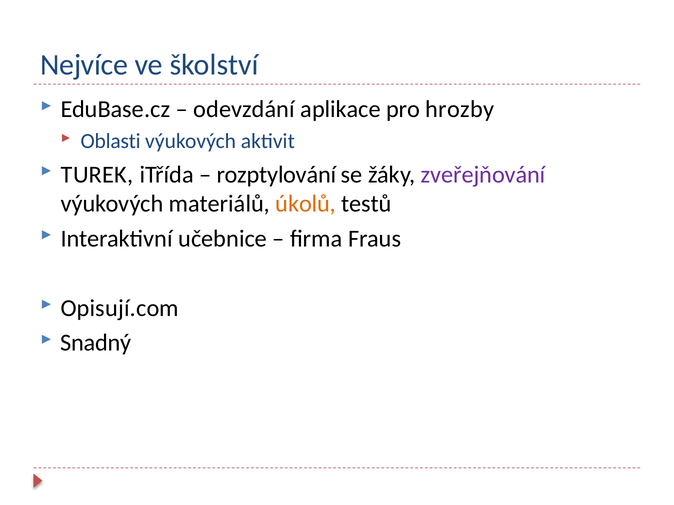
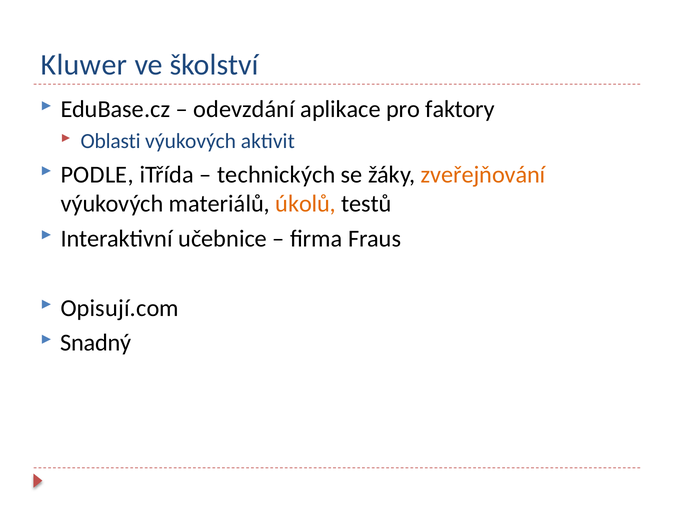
Nejvíce: Nejvíce -> Kluwer (84, 65)
hrozby: hrozby -> faktory (460, 109)
TUREK: TUREK -> PODLE (97, 175)
rozptylování: rozptylování -> technických (276, 175)
zveřejňování colour: purple -> orange (483, 175)
